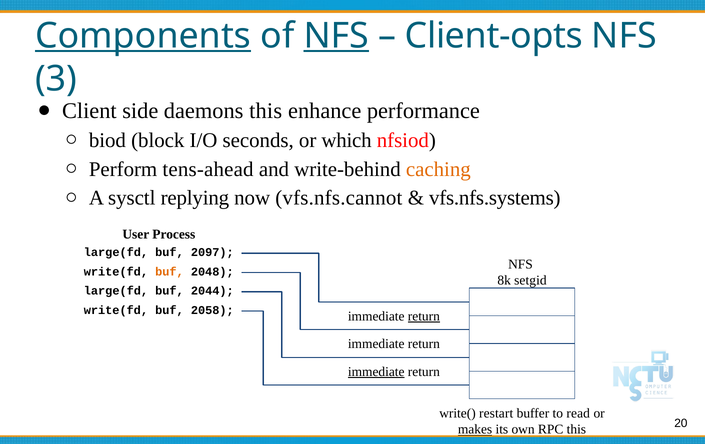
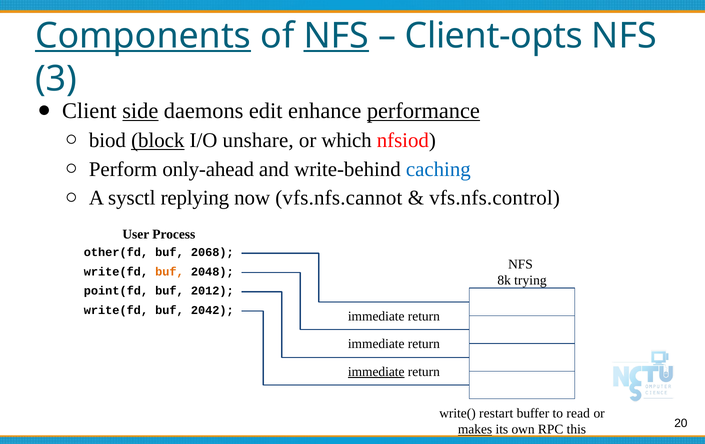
side underline: none -> present (140, 111)
daemons this: this -> edit (266, 111)
performance underline: none -> present (423, 111)
block underline: none -> present (158, 140)
seconds: seconds -> unshare (258, 140)
tens-ahead: tens-ahead -> only-ahead (208, 169)
caching colour: orange -> blue (438, 169)
vfs.nfs.systems: vfs.nfs.systems -> vfs.nfs.control (495, 198)
large(fd: large(fd -> other(fd (116, 253)
2097: 2097 -> 2068 (212, 253)
setgid: setgid -> trying (530, 281)
large(fd: large(fd -> point(fd (116, 291)
2044: 2044 -> 2012 (212, 291)
2058: 2058 -> 2042 (212, 310)
return underline: present -> none (424, 316)
